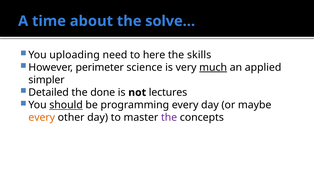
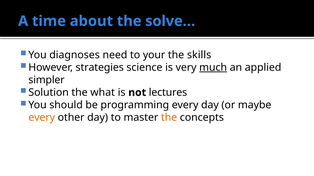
uploading: uploading -> diagnoses (75, 55)
here: here -> your (154, 55)
perimeter: perimeter -> strategies (100, 68)
Detailed: Detailed -> Solution (49, 93)
done: done -> what (103, 93)
should underline: present -> none (66, 105)
the colour: purple -> orange (169, 118)
